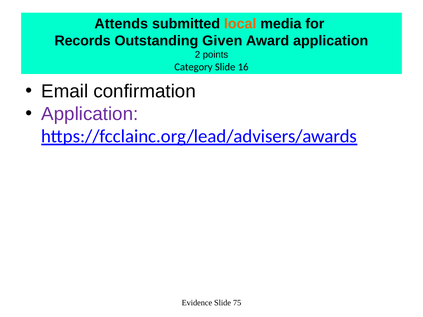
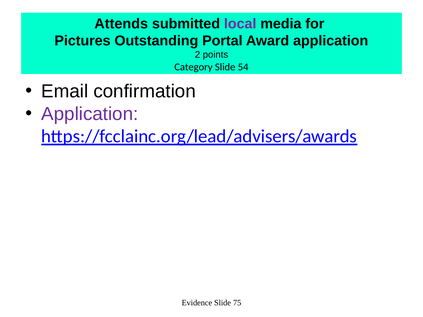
local colour: orange -> purple (240, 24)
Records: Records -> Pictures (83, 41)
Given: Given -> Portal (222, 41)
16: 16 -> 54 (243, 67)
